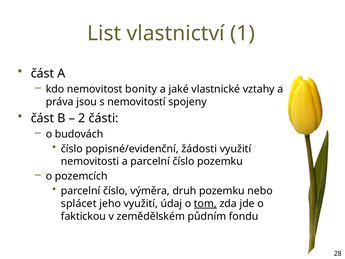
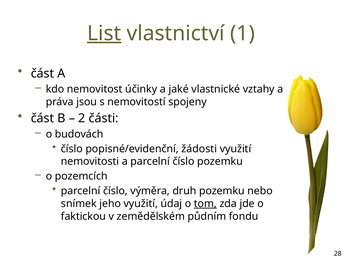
List underline: none -> present (104, 33)
bonity: bonity -> účinky (141, 89)
splácet: splácet -> snímek (79, 203)
